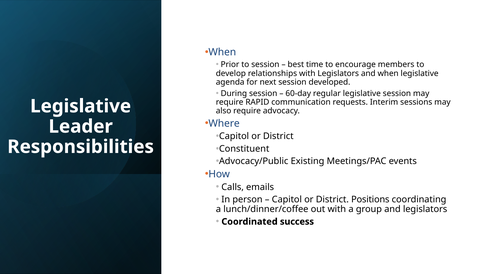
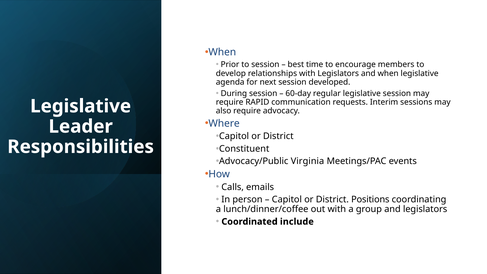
Existing: Existing -> Virginia (307, 161)
success: success -> include (297, 222)
